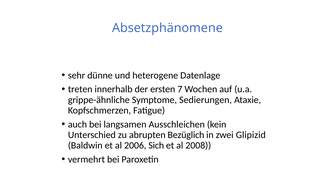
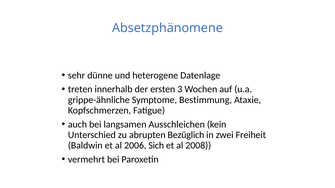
7: 7 -> 3 (180, 89)
Sedierungen: Sedierungen -> Bestimmung (206, 100)
Glipizid: Glipizid -> Freiheit (251, 135)
